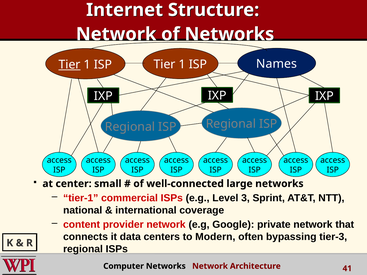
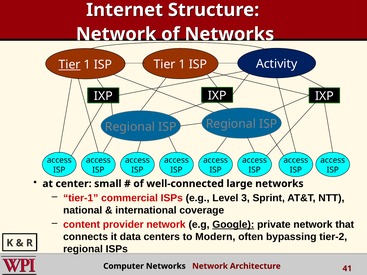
Names: Names -> Activity (277, 64)
Google underline: none -> present (233, 225)
tier-3: tier-3 -> tier-2 (333, 237)
